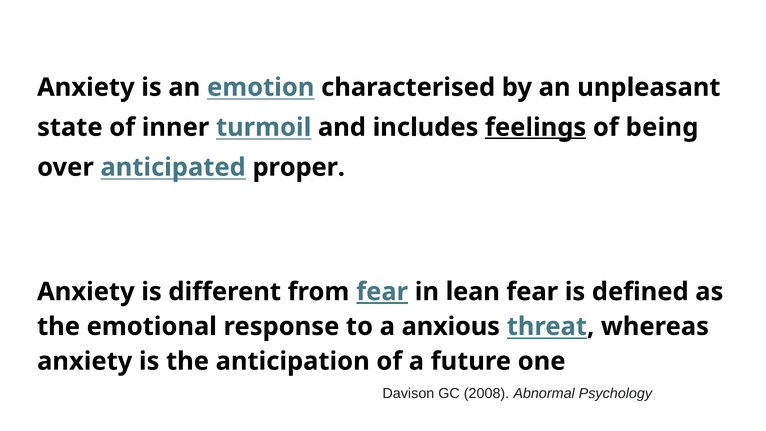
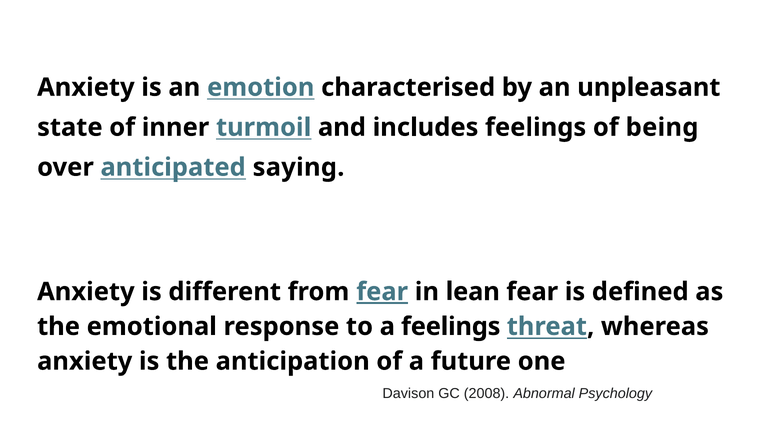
feelings underline: present -> none (536, 127)
proper: proper -> saying (299, 167)
a anxious: anxious -> feelings (451, 326)
